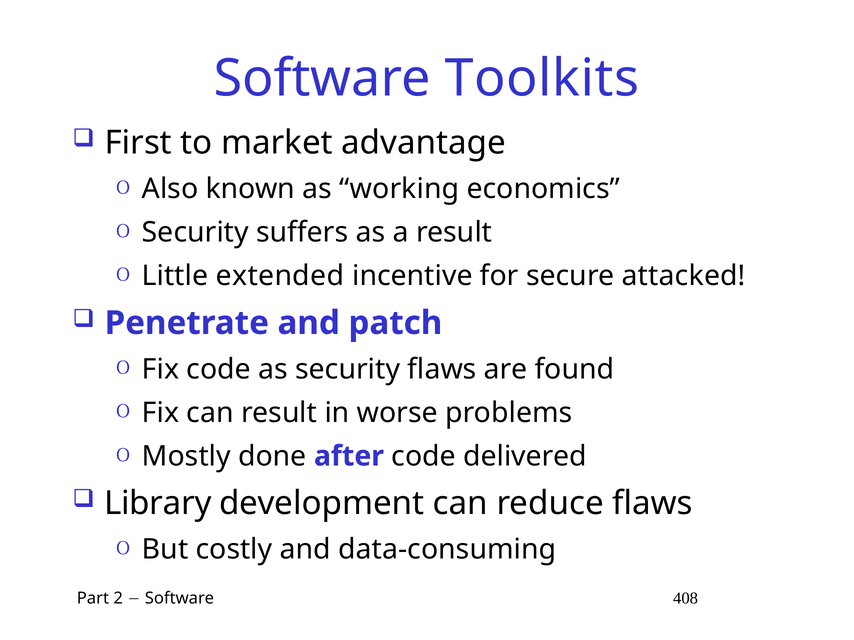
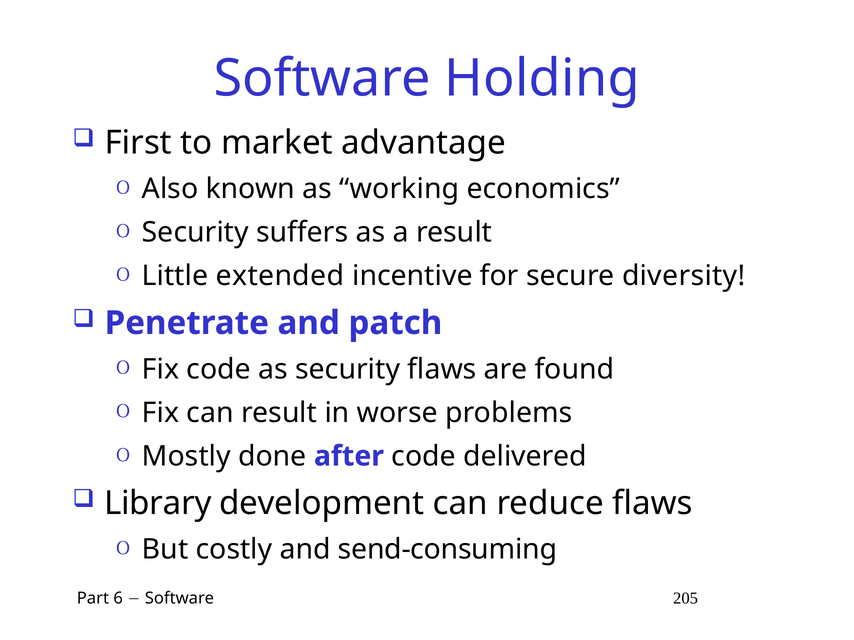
Toolkits: Toolkits -> Holding (542, 78)
attacked: attacked -> diversity (684, 276)
data-consuming: data-consuming -> send-consuming (447, 550)
2: 2 -> 6 (118, 599)
408: 408 -> 205 (686, 599)
